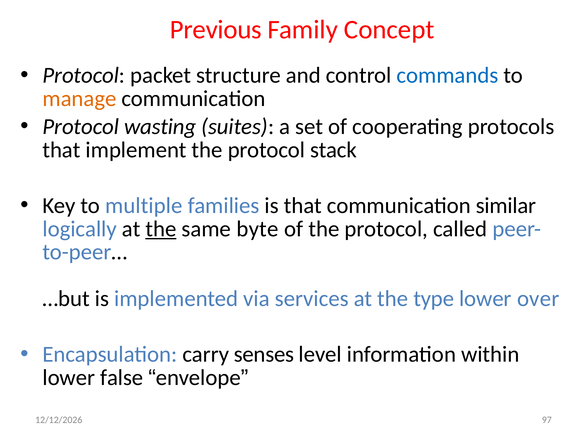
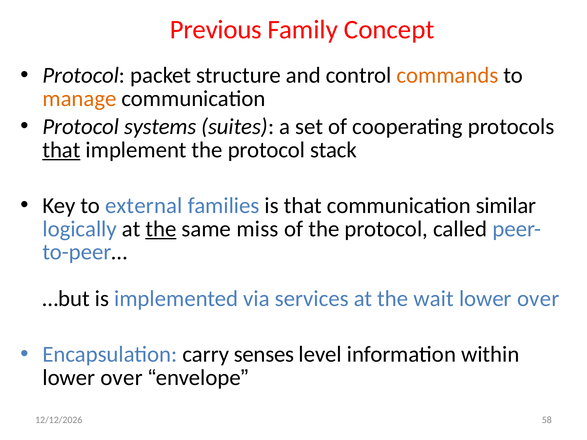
commands colour: blue -> orange (447, 75)
wasting: wasting -> systems (160, 127)
that underline: none -> present (61, 150)
multiple: multiple -> external (144, 206)
byte: byte -> miss (258, 229)
type: type -> wait (434, 299)
false: false -> over (122, 378)
97: 97 -> 58 (547, 420)
